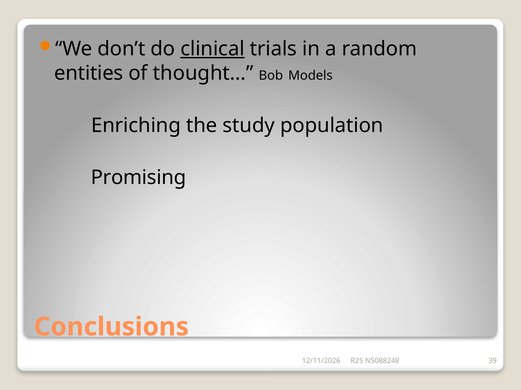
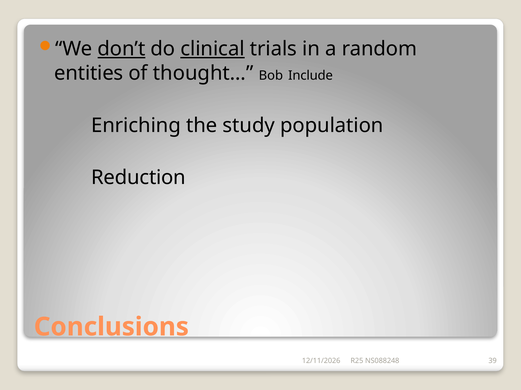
don’t underline: none -> present (121, 49)
Models: Models -> Include (311, 76)
Promising: Promising -> Reduction (138, 178)
